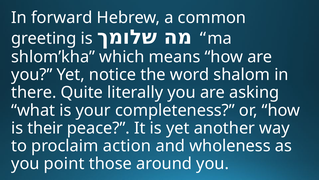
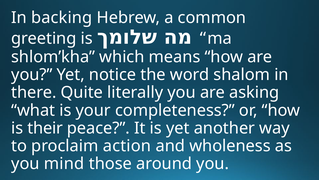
forward: forward -> backing (62, 18)
point: point -> mind (64, 163)
